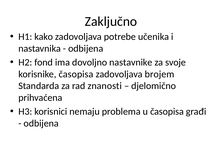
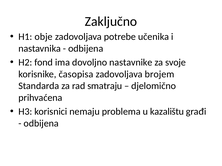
kako: kako -> obje (44, 37)
znanosti: znanosti -> smatraju (105, 86)
u časopisa: časopisa -> kazalištu (167, 112)
